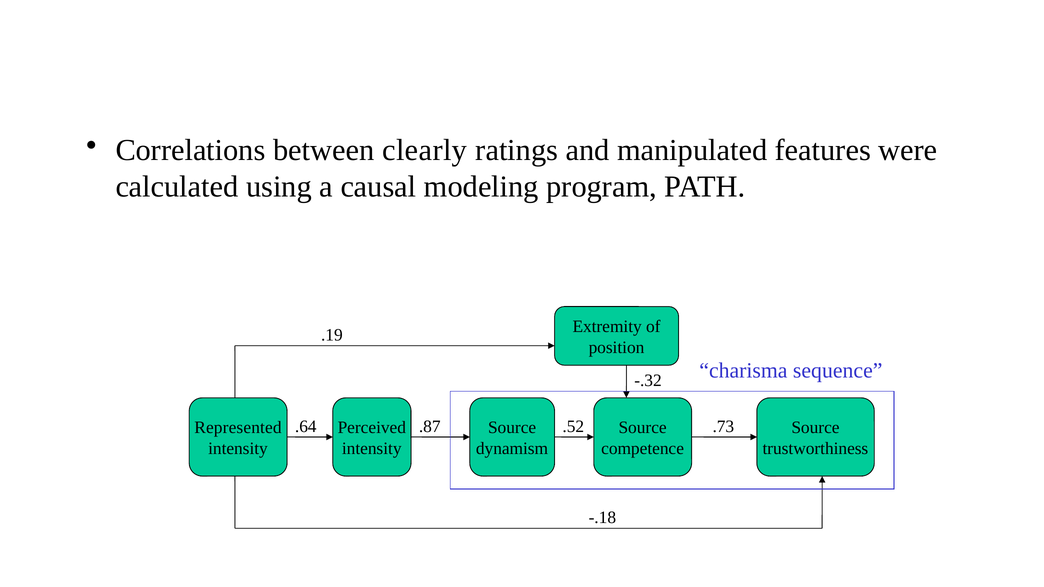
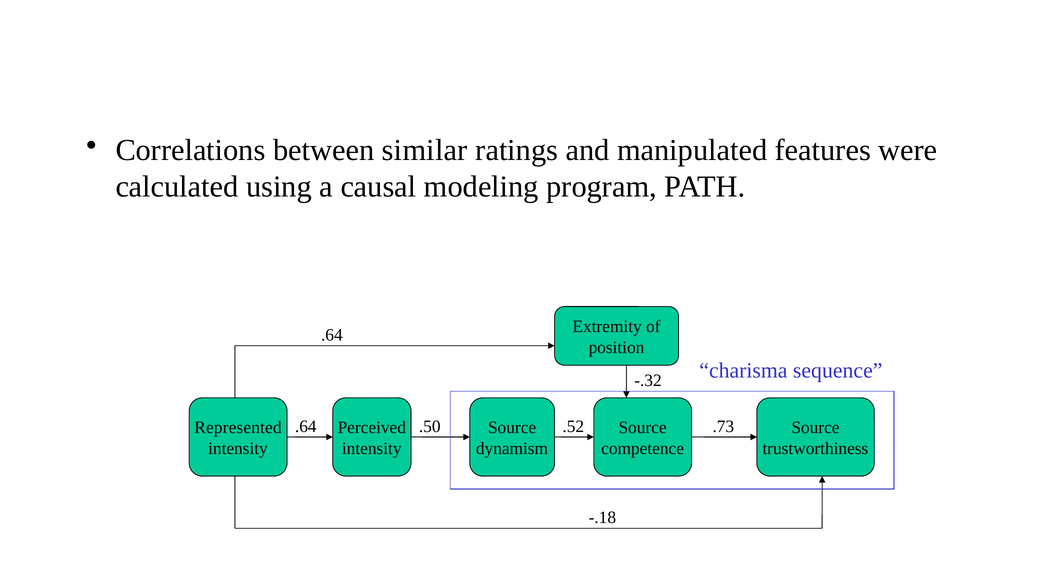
clearly: clearly -> similar (425, 150)
.19: .19 -> .64 (332, 335)
.87: .87 -> .50 (430, 427)
